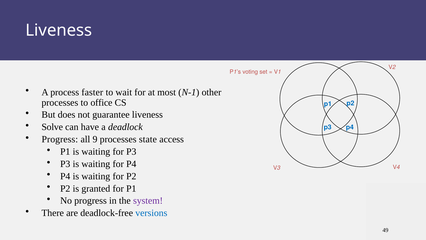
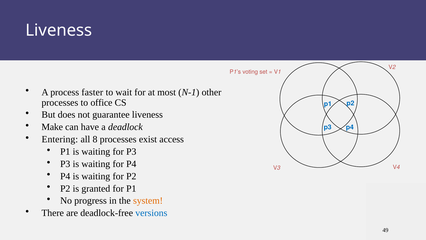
Solve: Solve -> Make (52, 127)
Progress: Progress -> Entering (60, 139)
9: 9 -> 8 (95, 139)
state: state -> exist (148, 139)
system colour: purple -> orange (148, 201)
